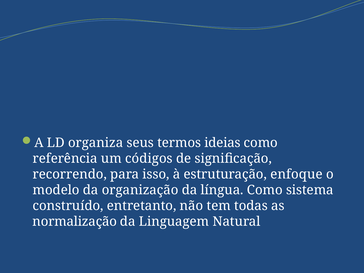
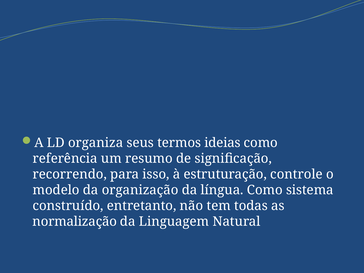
códigos: códigos -> resumo (149, 159)
enfoque: enfoque -> controle (296, 174)
